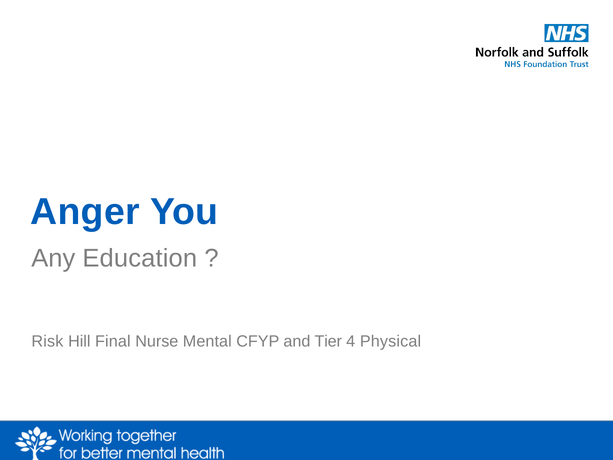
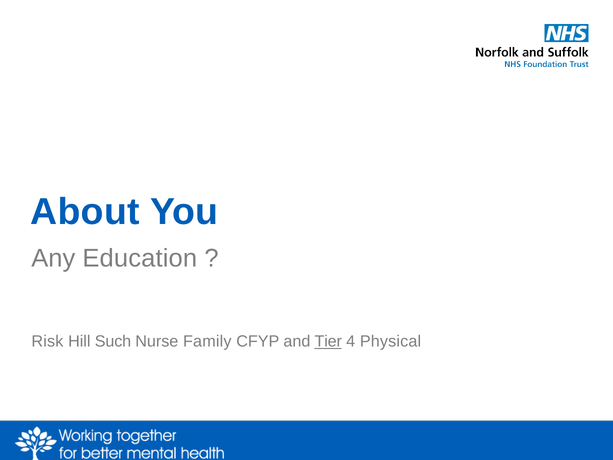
Anger: Anger -> About (85, 212)
Final: Final -> Such (113, 341)
Mental: Mental -> Family (207, 341)
Tier underline: none -> present (328, 341)
